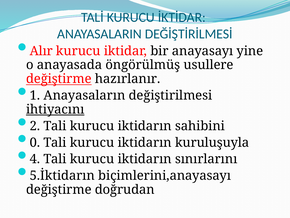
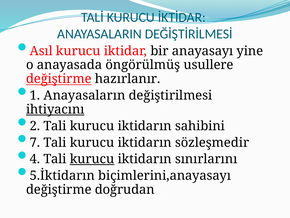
Alır: Alır -> Asıl (41, 51)
0: 0 -> 7 (35, 142)
kuruluşuyla: kuruluşuyla -> sözleşmedir (212, 142)
kurucu underline: none -> present (92, 159)
